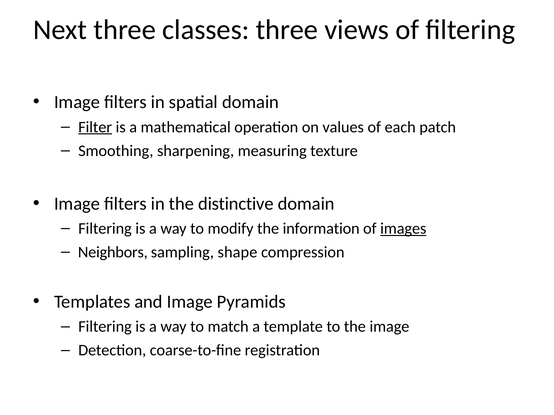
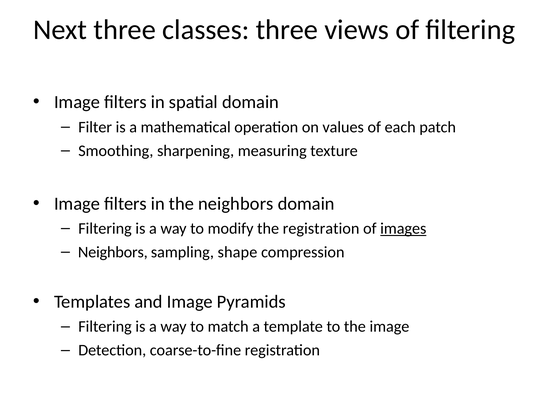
Filter underline: present -> none (95, 127)
the distinctive: distinctive -> neighbors (236, 204)
the information: information -> registration (321, 229)
